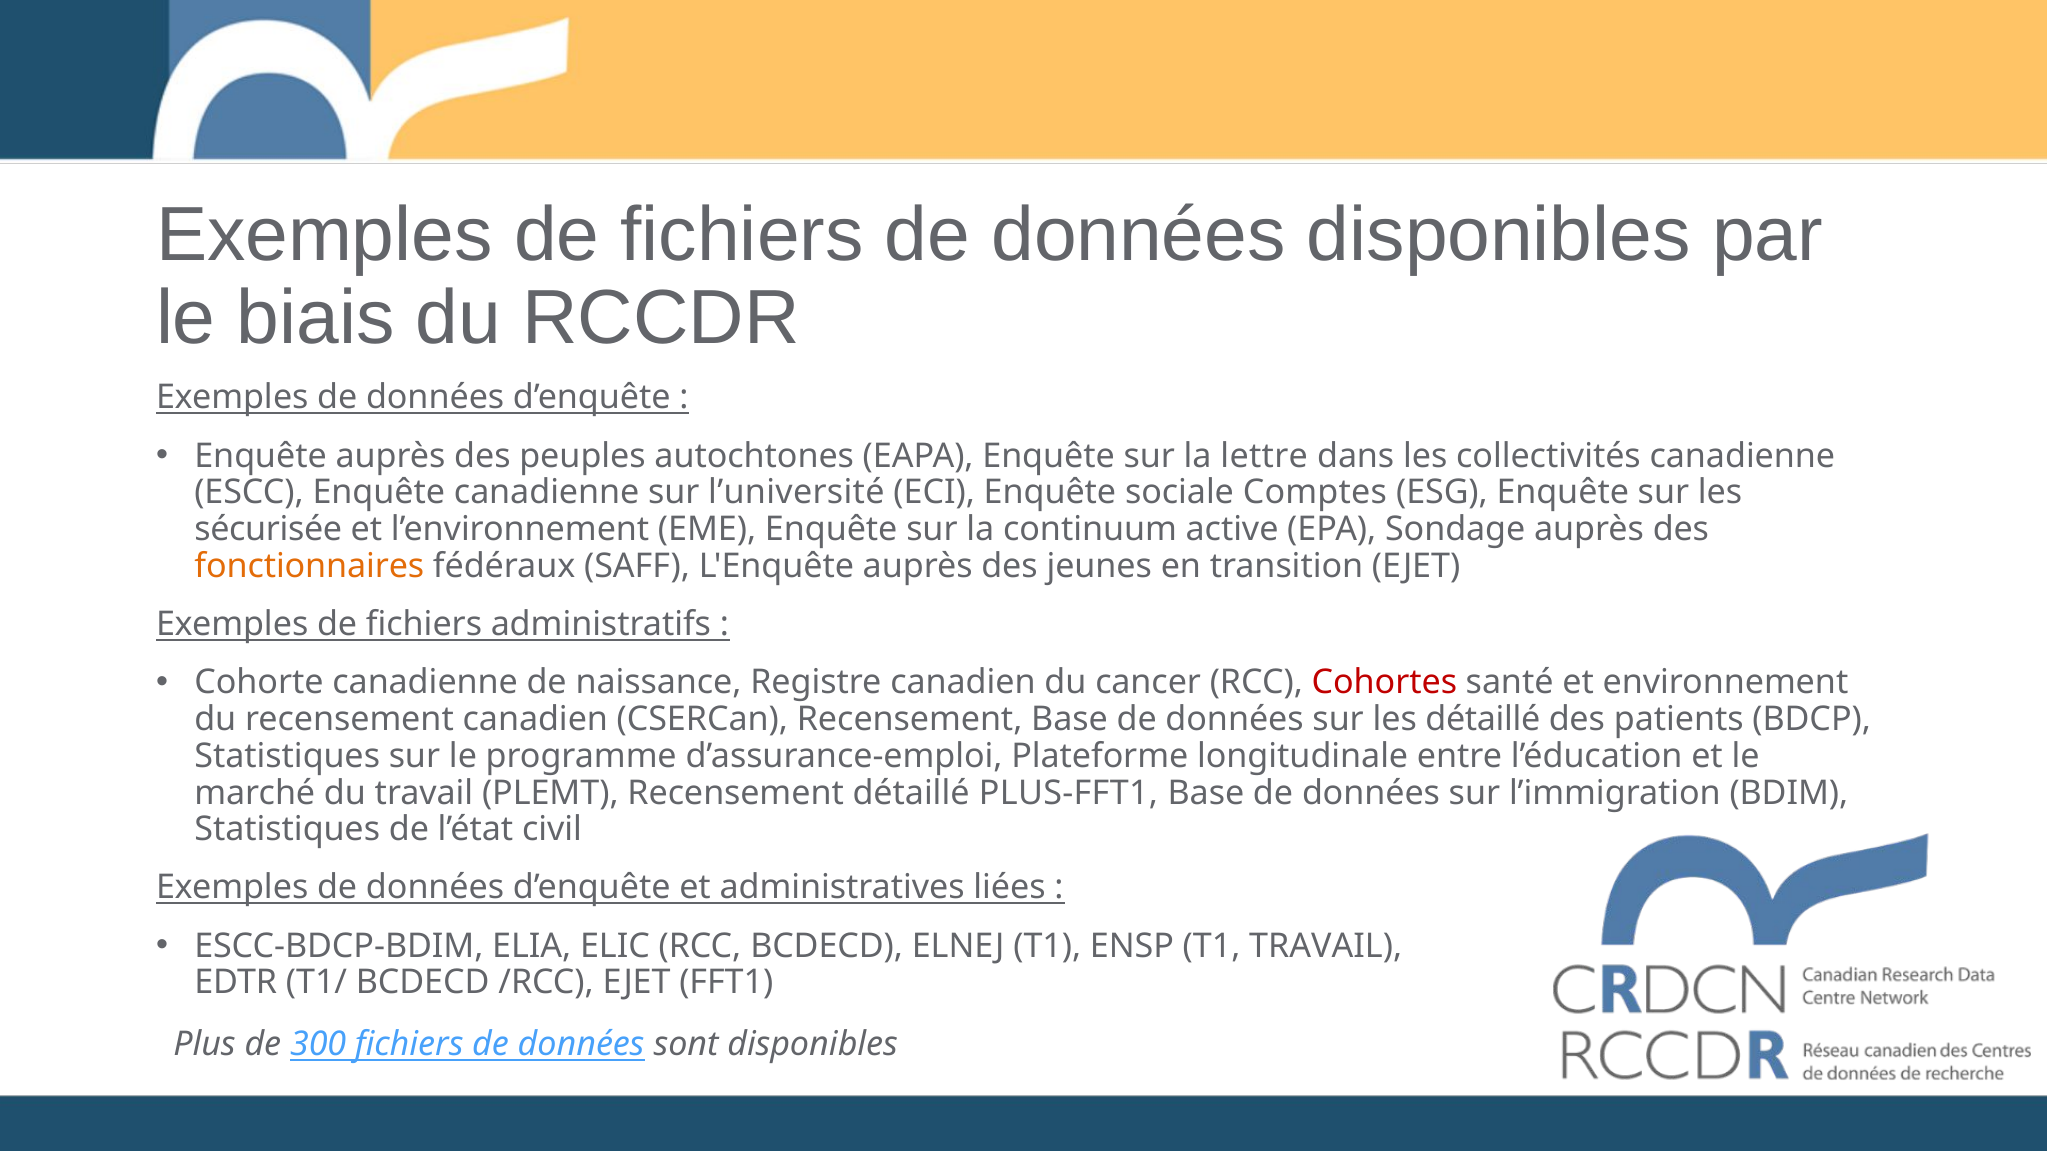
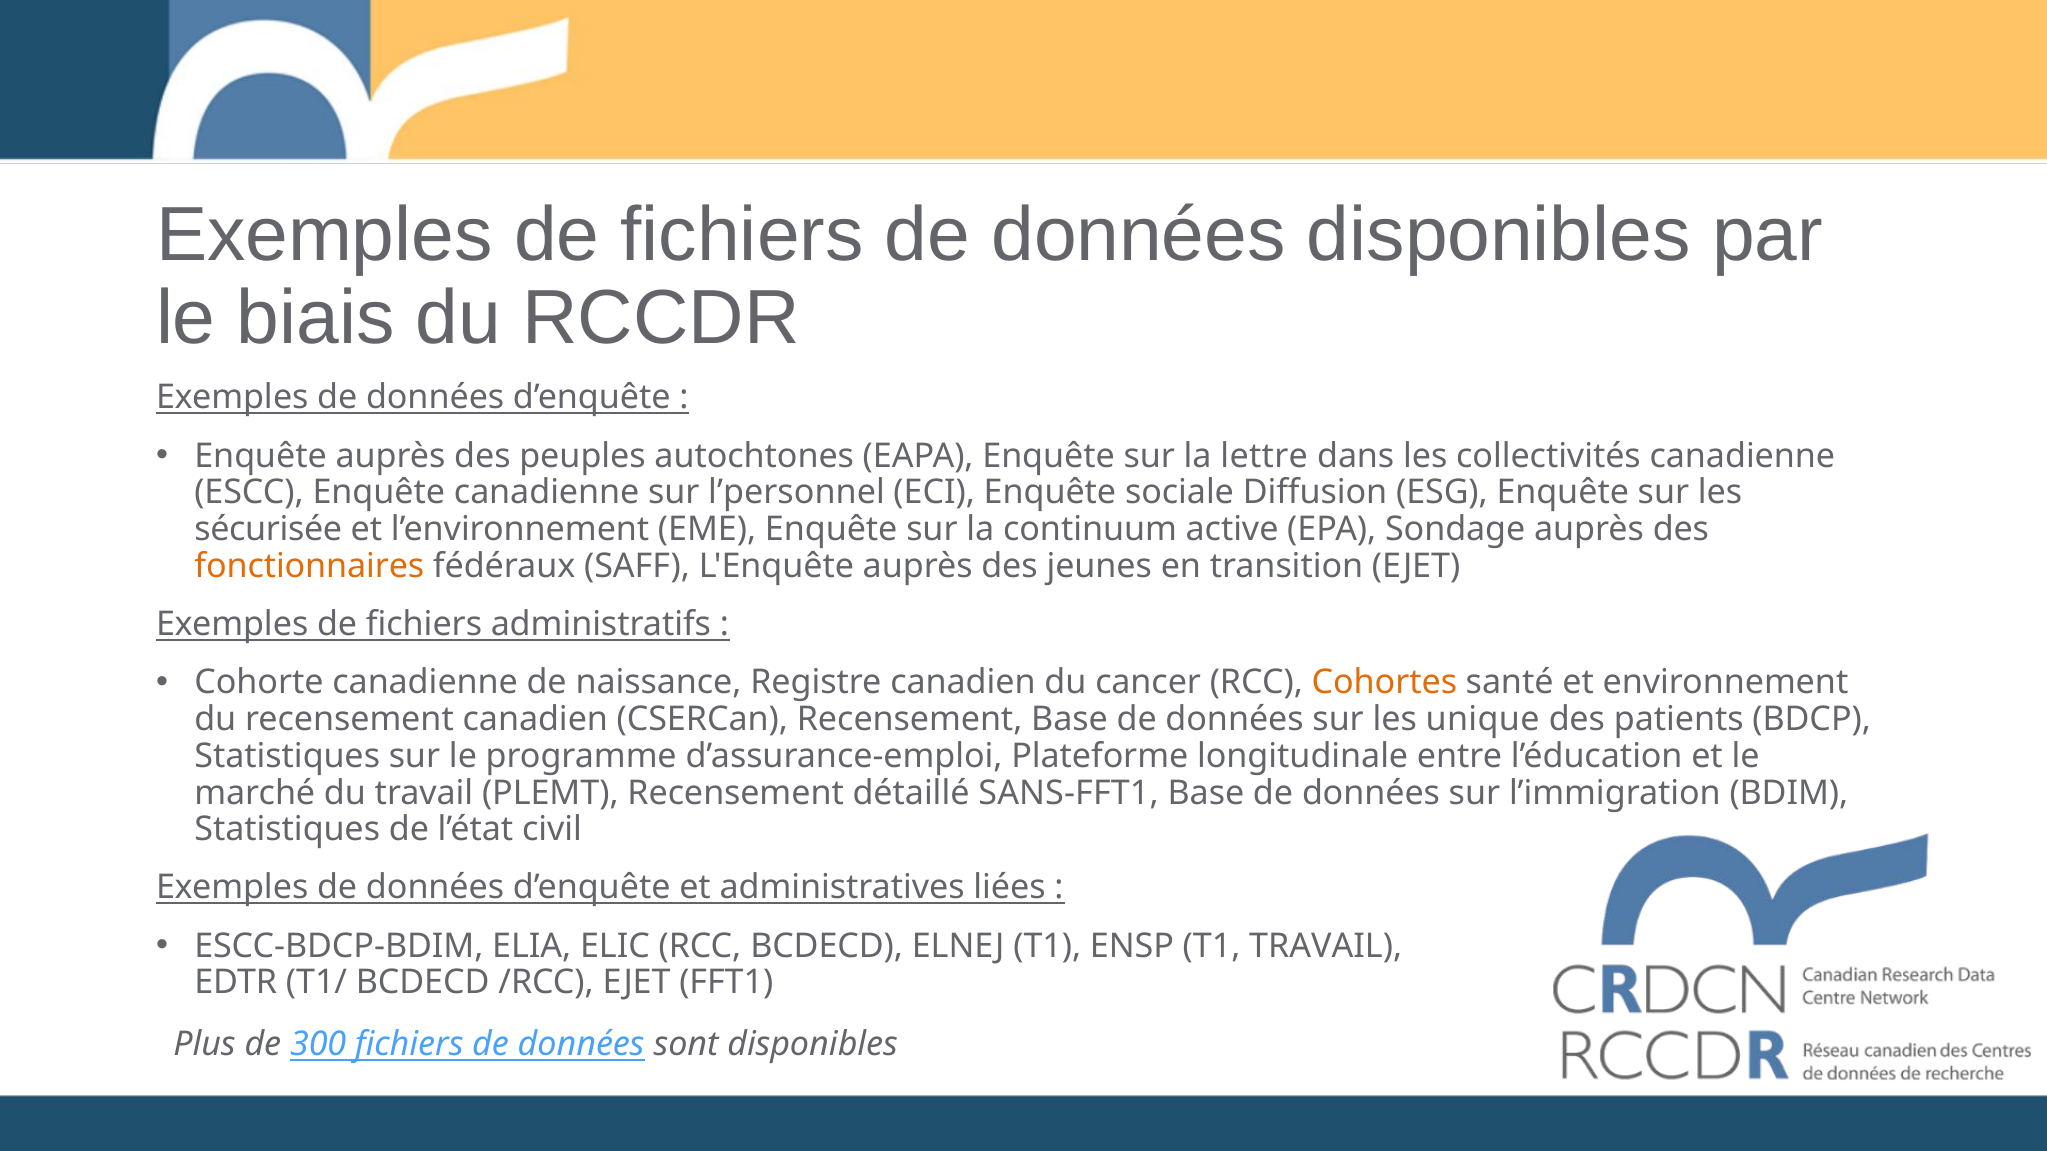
l’université: l’université -> l’personnel (797, 493)
Comptes: Comptes -> Diffusion (1315, 493)
Cohortes colour: red -> orange (1384, 683)
les détaillé: détaillé -> unique (1483, 719)
PLUS-FFT1: PLUS-FFT1 -> SANS-FFT1 (1069, 793)
